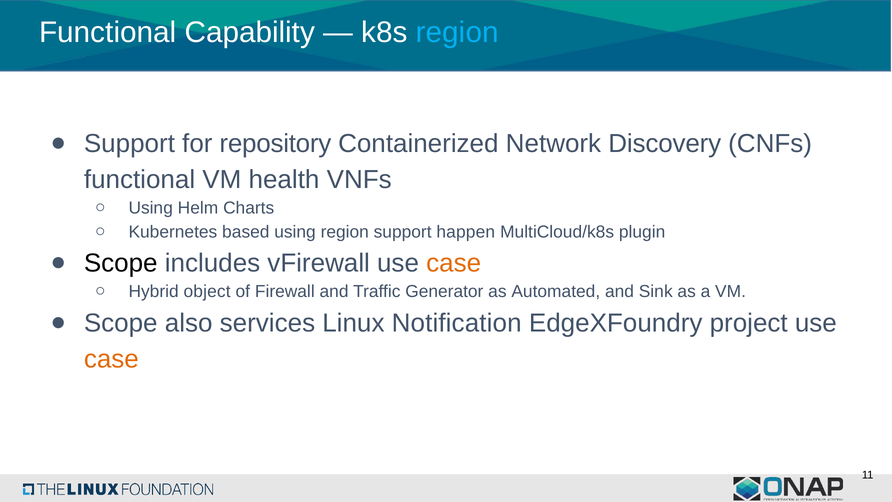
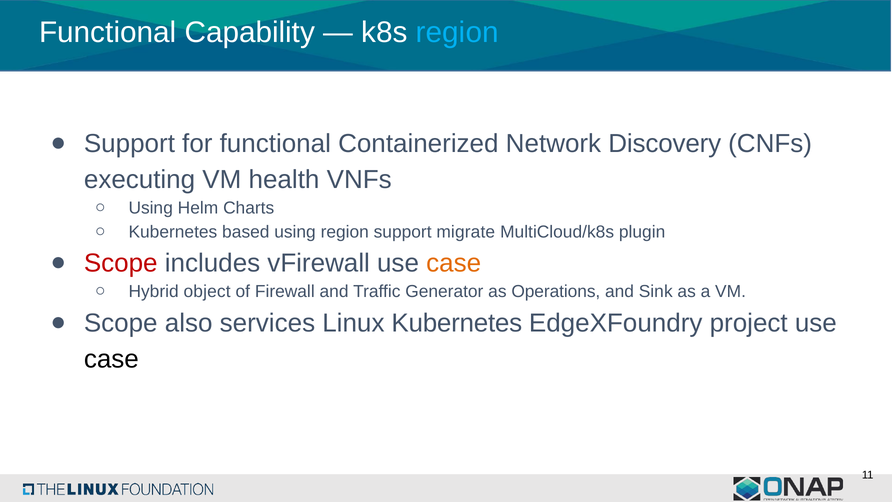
for repository: repository -> functional (275, 143)
functional: functional -> executing (140, 179)
happen: happen -> migrate (466, 232)
Scope colour: black -> red (121, 263)
Automated: Automated -> Operations (556, 292)
Linux Notification: Notification -> Kubernetes (457, 323)
case colour: orange -> black (111, 359)
